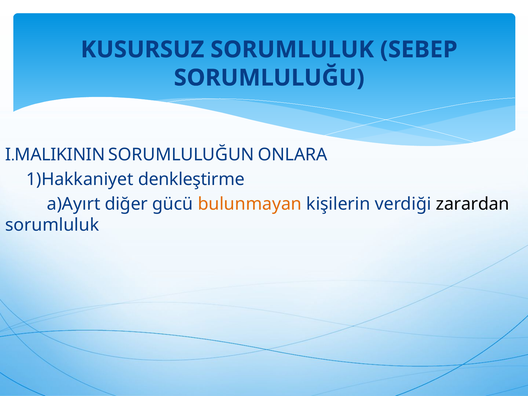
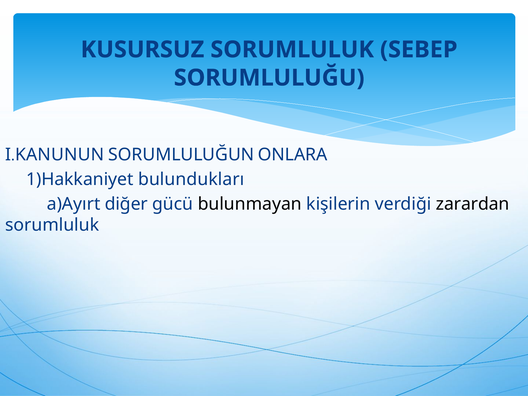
MALIKININ: MALIKININ -> KANUNUN (60, 155)
denkleştirme: denkleştirme -> bulundukları (191, 179)
bulunmayan colour: orange -> black (250, 204)
